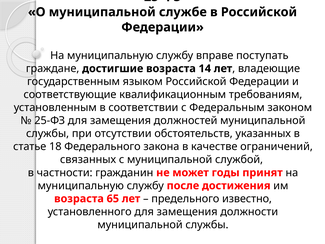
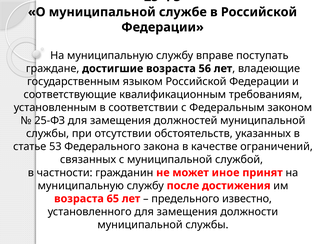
14: 14 -> 56 (205, 68)
18: 18 -> 53 (55, 146)
годы: годы -> иное (226, 172)
